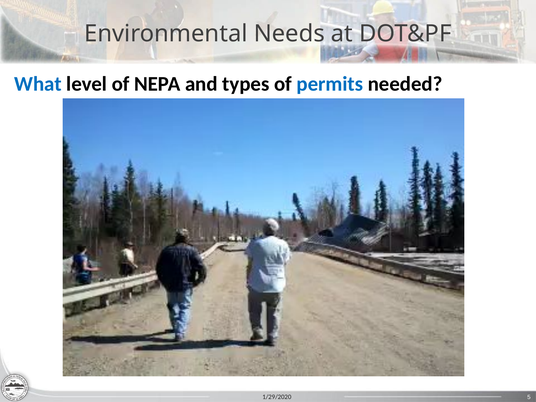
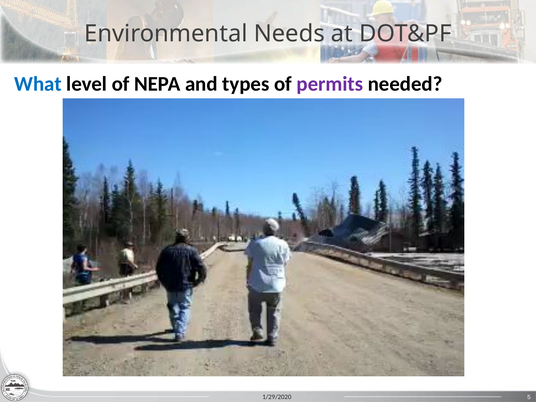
permits colour: blue -> purple (330, 84)
